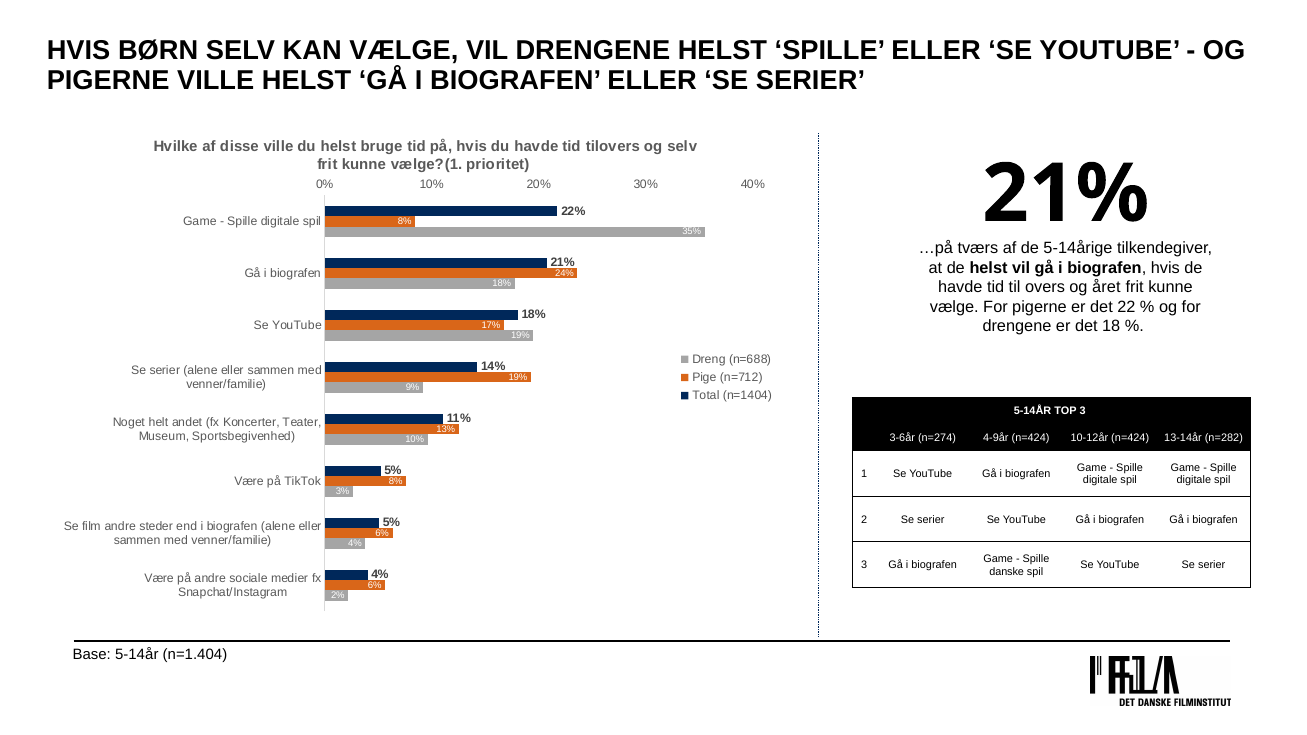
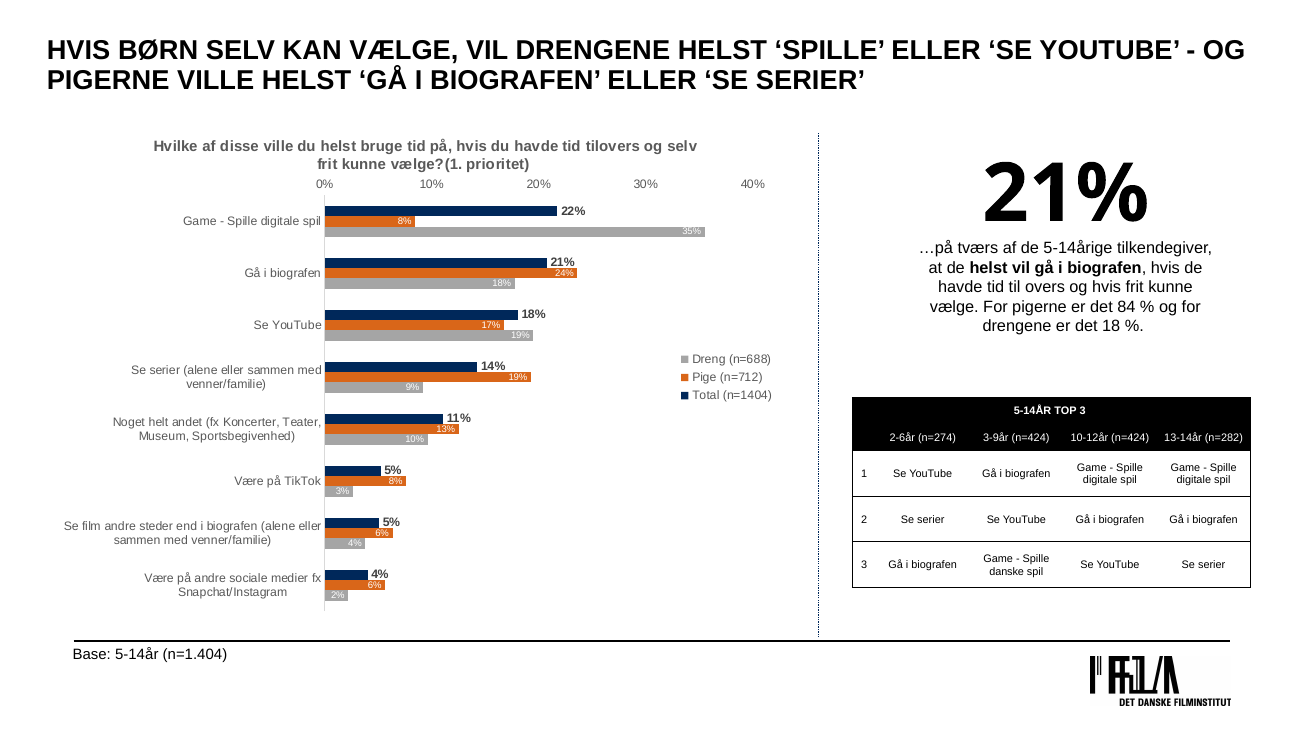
og året: året -> hvis (1107, 287)
22: 22 -> 84 (1126, 307)
3-6år: 3-6år -> 2-6år (902, 438)
4-9år: 4-9år -> 3-9år (996, 438)
